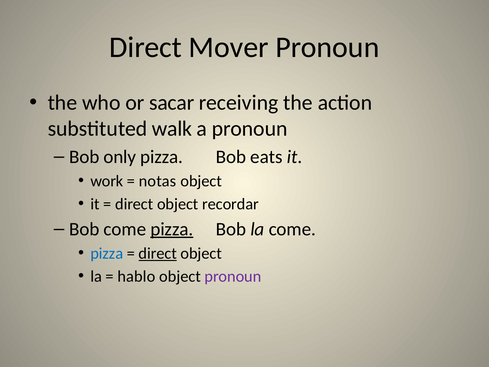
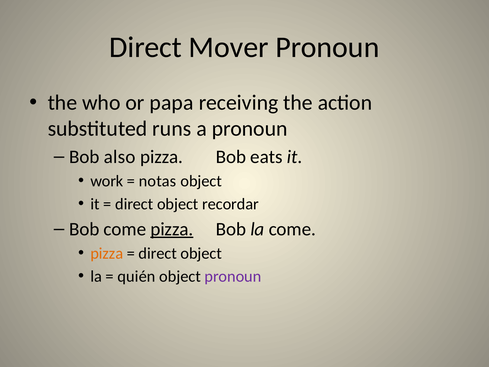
sacar: sacar -> papa (172, 103)
walk: walk -> runs (172, 129)
only: only -> also (120, 157)
pizza colour: blue -> orange (107, 253)
direct underline: present -> none (158, 253)
hablo: hablo -> quién (136, 276)
